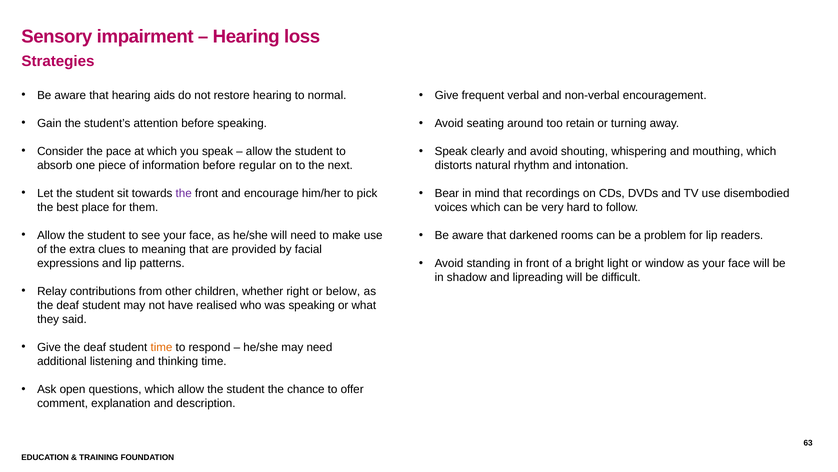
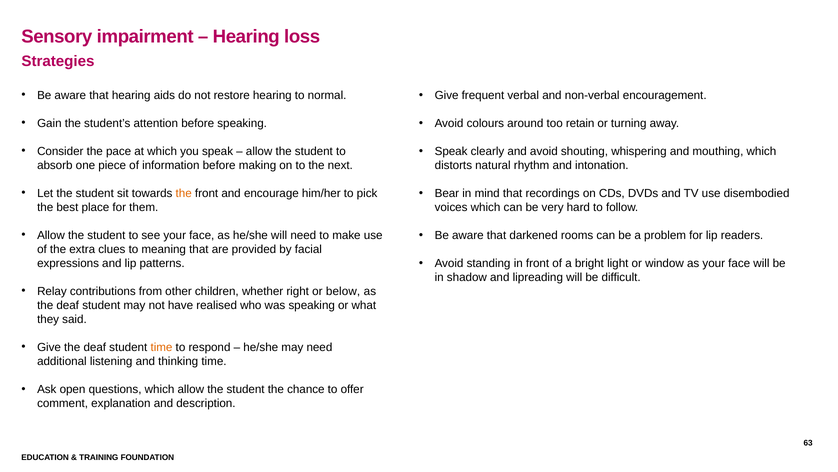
seating: seating -> colours (485, 123)
regular: regular -> making (258, 165)
the colour: purple -> orange (184, 193)
